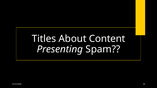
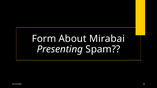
Titles: Titles -> Form (44, 39)
Content: Content -> Mirabai (107, 39)
